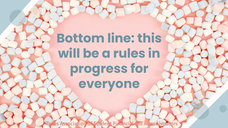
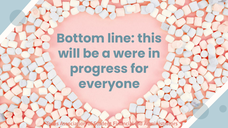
rules: rules -> were (129, 54)
